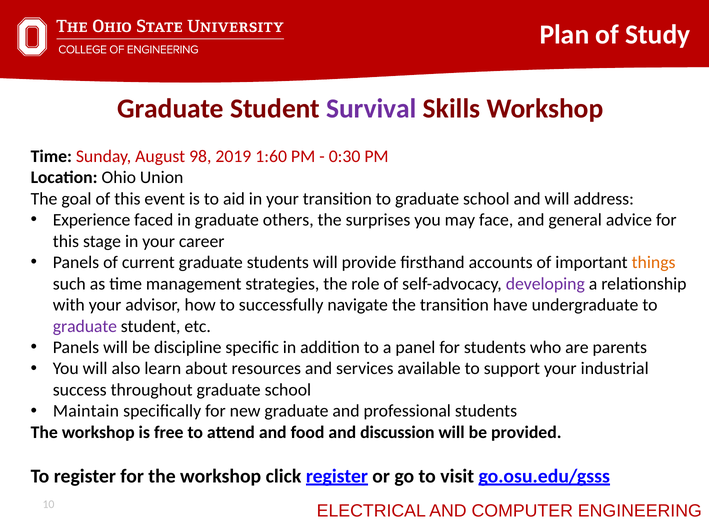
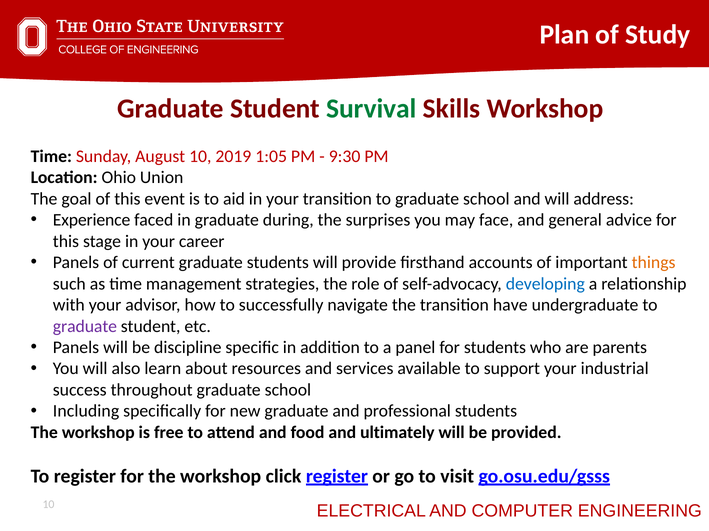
Survival colour: purple -> green (371, 109)
August 98: 98 -> 10 (200, 156)
1:60: 1:60 -> 1:05 (271, 156)
0:30: 0:30 -> 9:30 (345, 156)
others: others -> during (288, 220)
developing colour: purple -> blue (545, 284)
Maintain: Maintain -> Including (86, 412)
discussion: discussion -> ultimately (397, 433)
